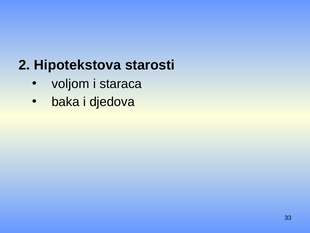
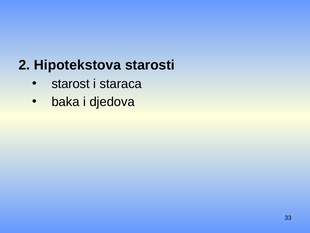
voljom: voljom -> starost (71, 84)
